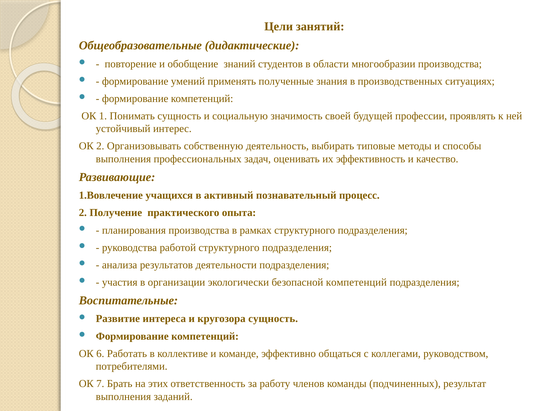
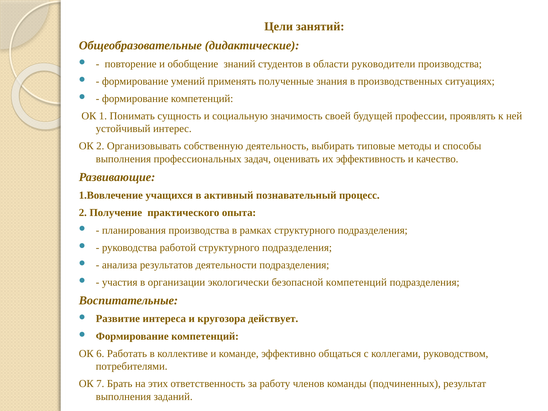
многообразии: многообразии -> руководители (383, 64)
кругозора сущность: сущность -> действует (273, 319)
